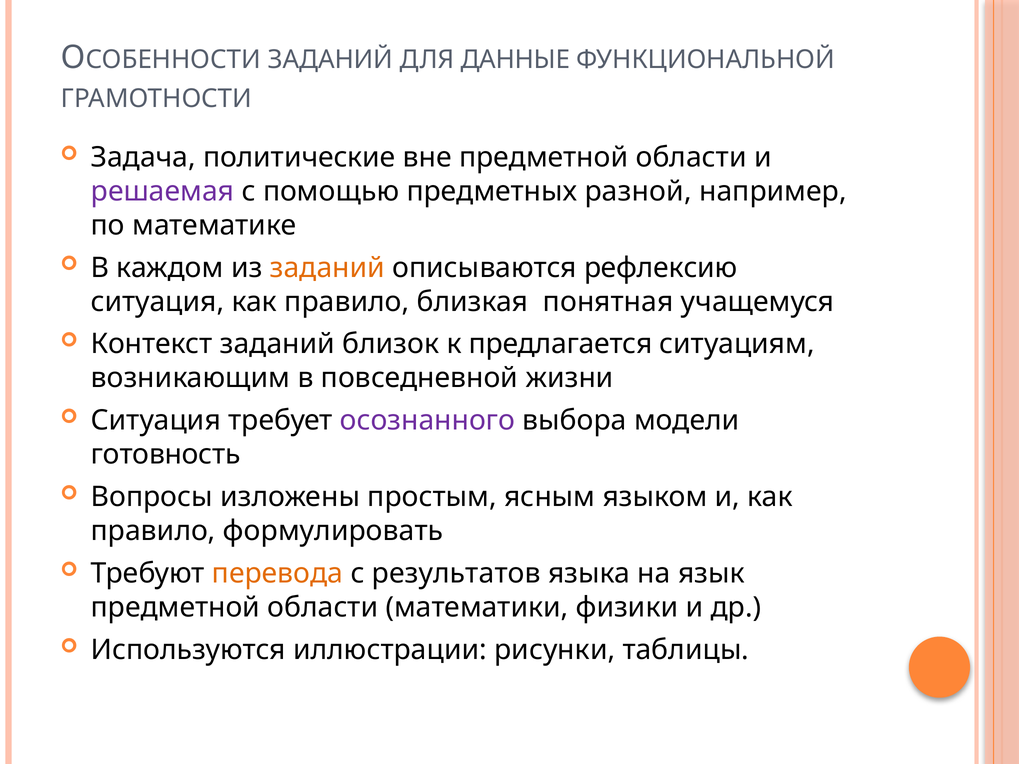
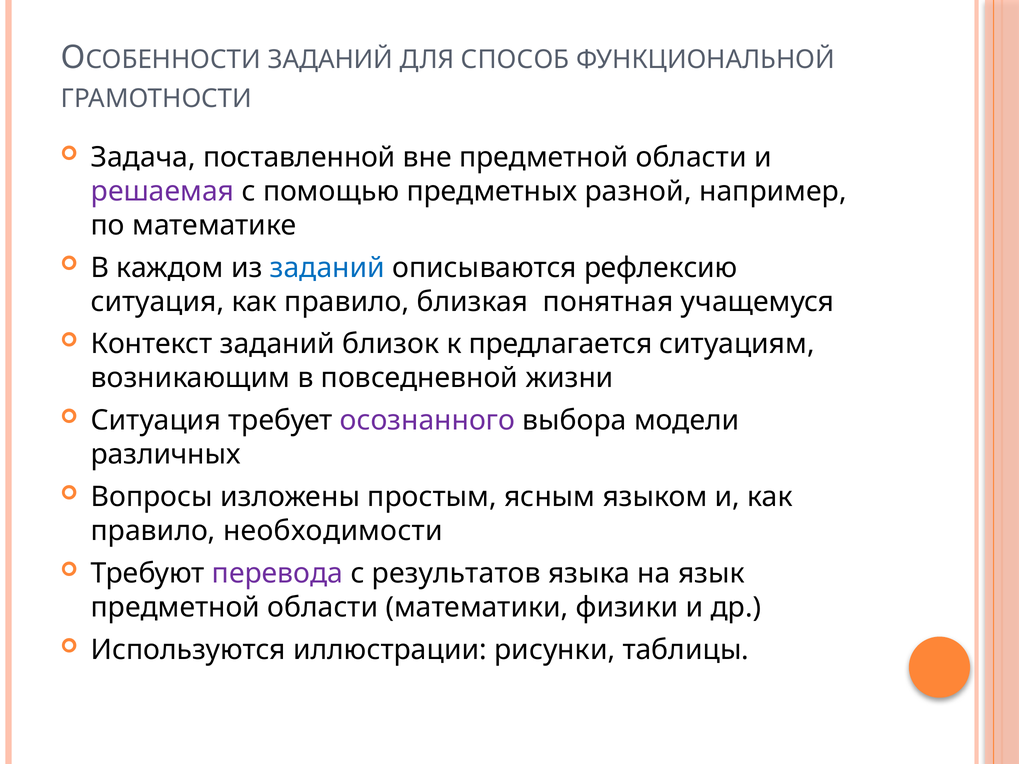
ДАННЫЕ: ДАННЫЕ -> СПОСОБ (515, 60)
политические: политические -> поставленной (299, 157)
заданий colour: orange -> blue (327, 268)
готовность: готовность -> различных (166, 455)
формулировать: формулировать -> необходимости (333, 531)
перевода colour: orange -> purple (278, 574)
